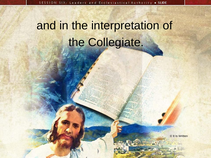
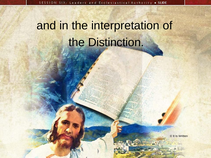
Collegiate: Collegiate -> Distinction (116, 42)
